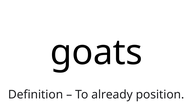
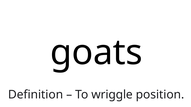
already: already -> wriggle (112, 95)
